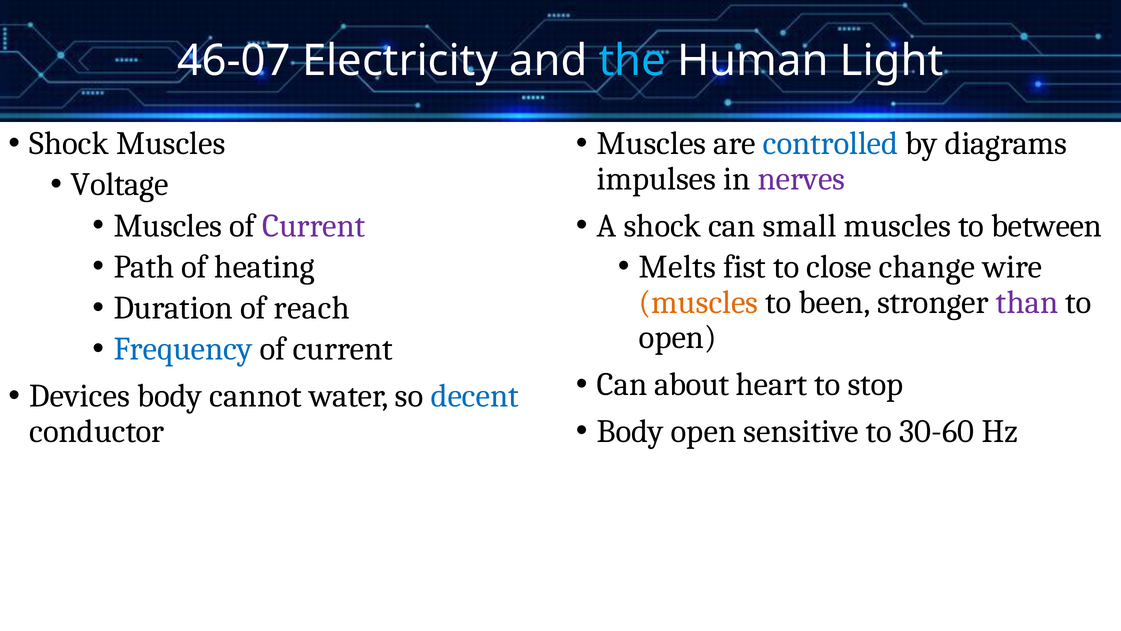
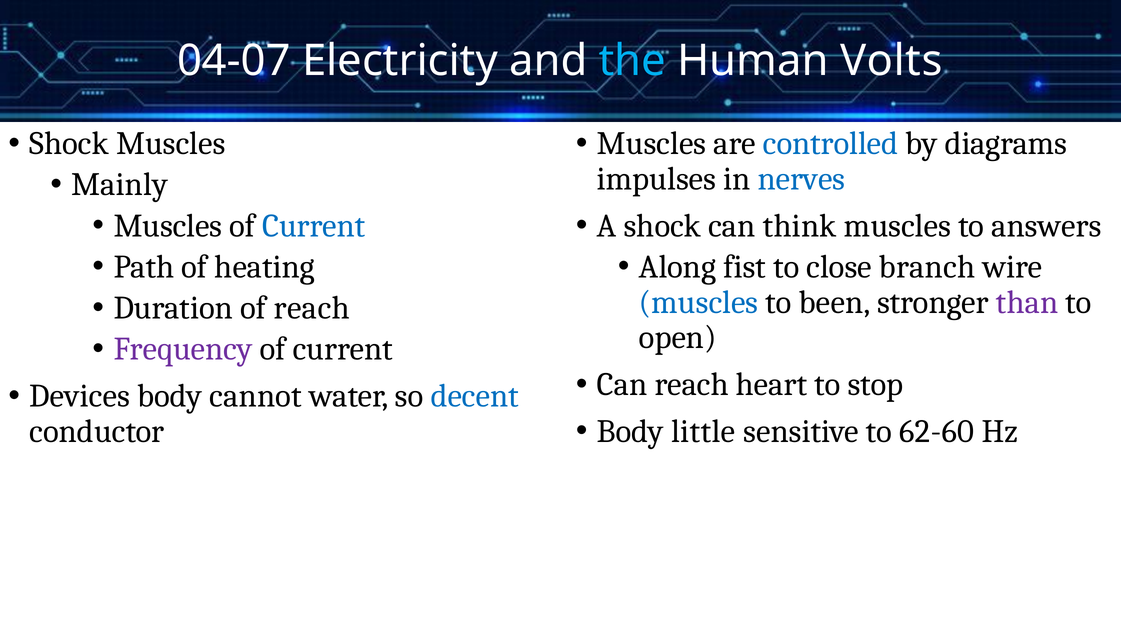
46-07: 46-07 -> 04-07 (234, 61)
Light: Light -> Volts (891, 61)
nerves colour: purple -> blue (801, 179)
Voltage: Voltage -> Mainly (120, 185)
Current colour: purple -> blue (314, 226)
small: small -> think (800, 226)
between: between -> answers (1046, 226)
Melts: Melts -> Along (678, 267)
change: change -> branch (927, 267)
muscles colour: orange -> blue (699, 302)
Frequency colour: blue -> purple (183, 349)
Can about: about -> reach (692, 384)
Body open: open -> little (703, 431)
30-60: 30-60 -> 62-60 (937, 431)
